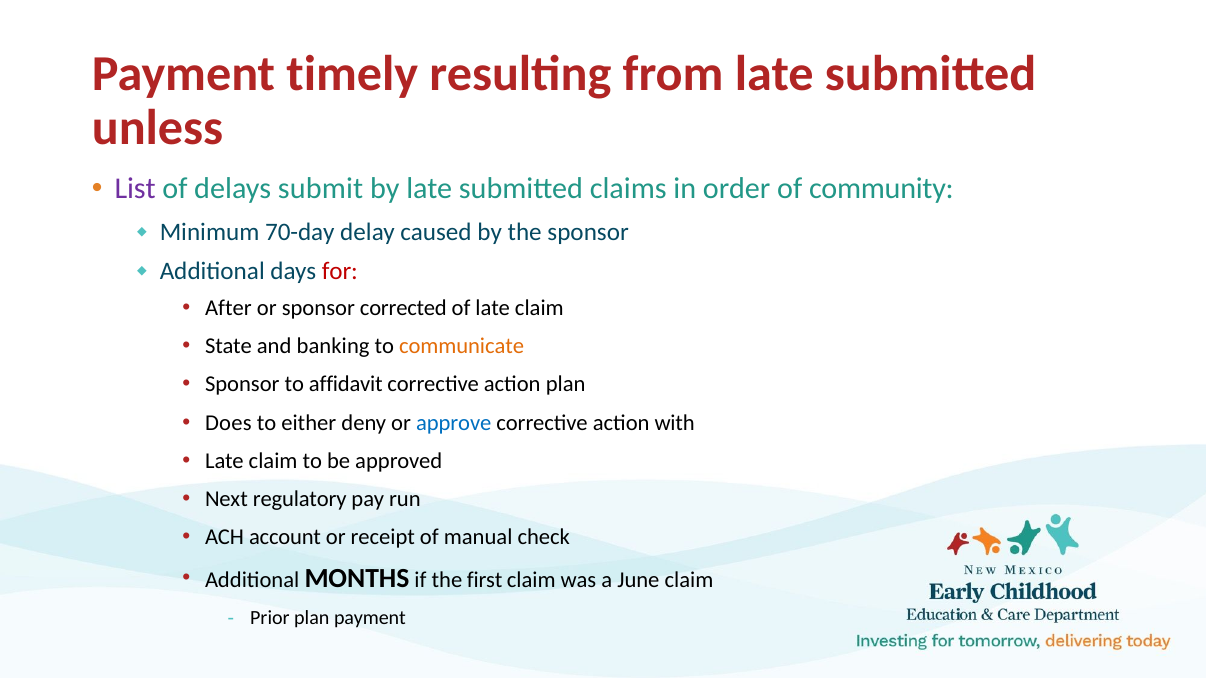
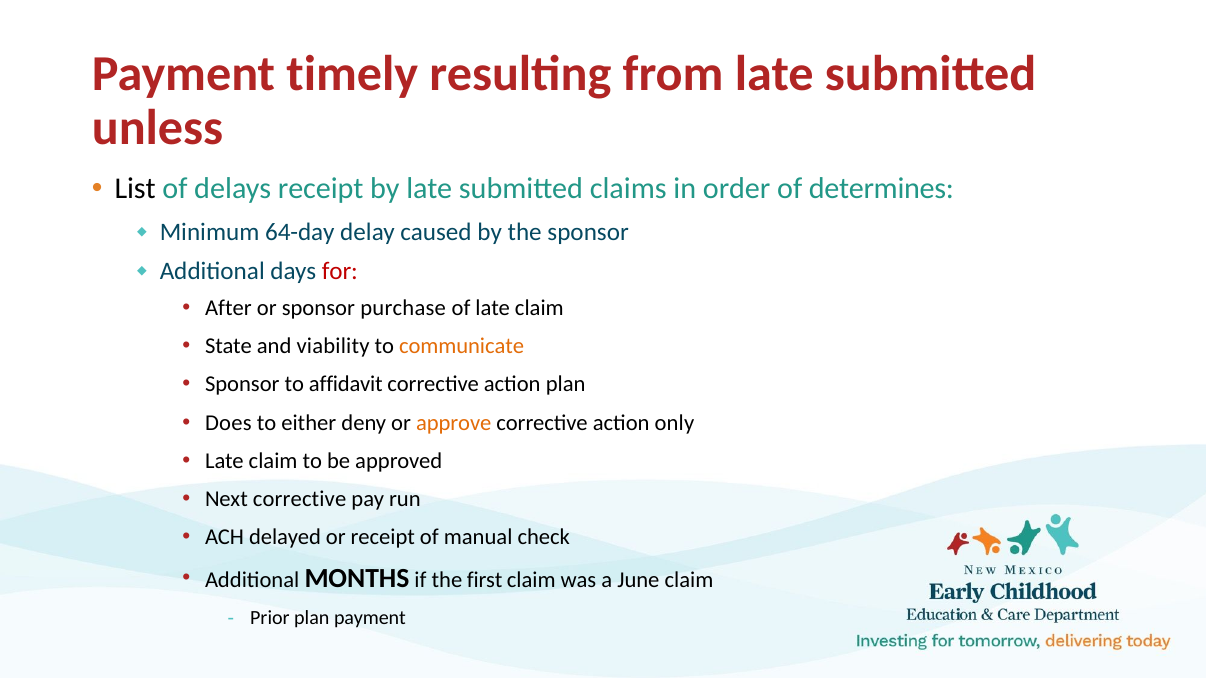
List colour: purple -> black (135, 189)
delays submit: submit -> receipt (321, 189)
community: community -> determines (881, 189)
70-day: 70-day -> 64-day (300, 232)
corrected: corrected -> purchase (403, 308)
banking: banking -> viability (333, 346)
approve colour: blue -> orange (454, 423)
with: with -> only (674, 423)
Next regulatory: regulatory -> corrective (300, 499)
account: account -> delayed (285, 538)
